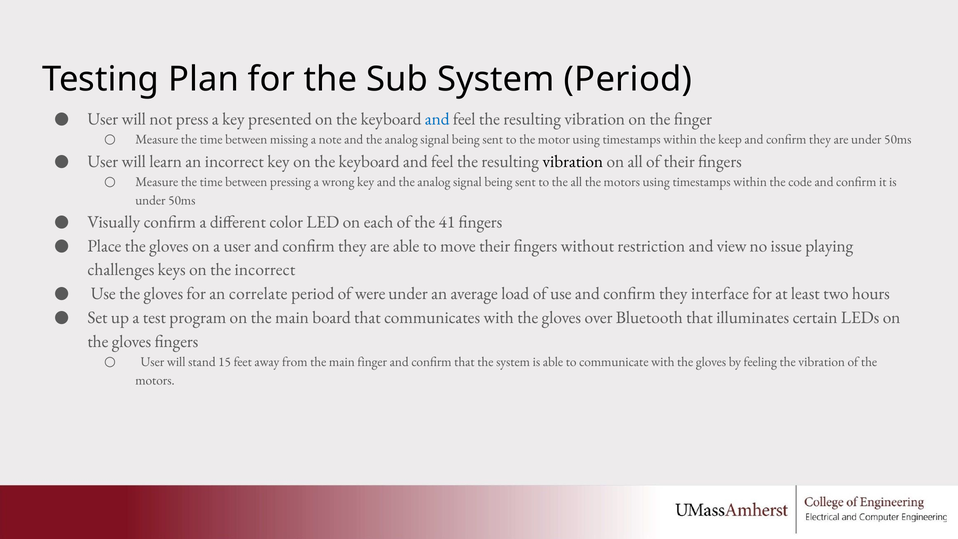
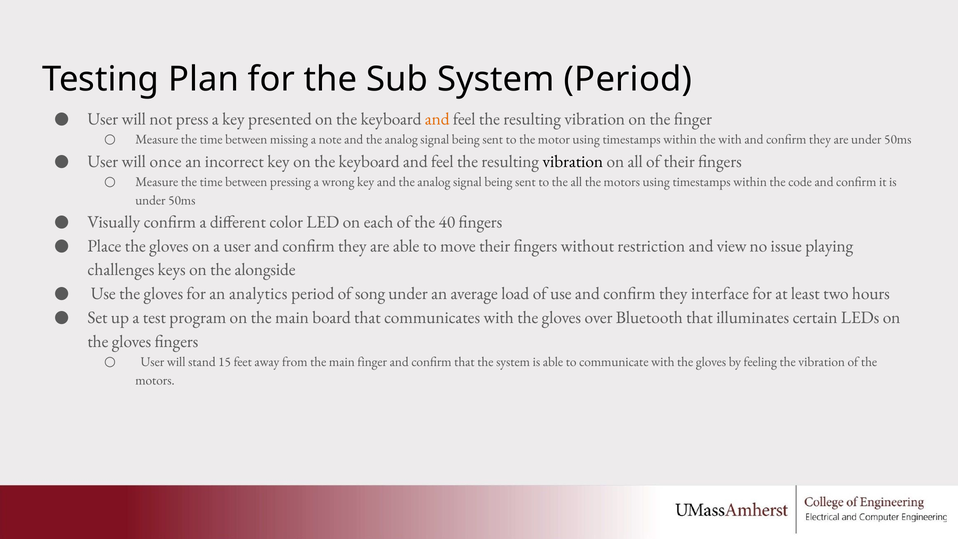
and colour: blue -> orange (437, 119)
the keep: keep -> with (730, 139)
learn: learn -> once (166, 161)
41: 41 -> 40 (447, 222)
the incorrect: incorrect -> alongside (265, 270)
correlate: correlate -> analytics (258, 293)
were: were -> song (370, 293)
